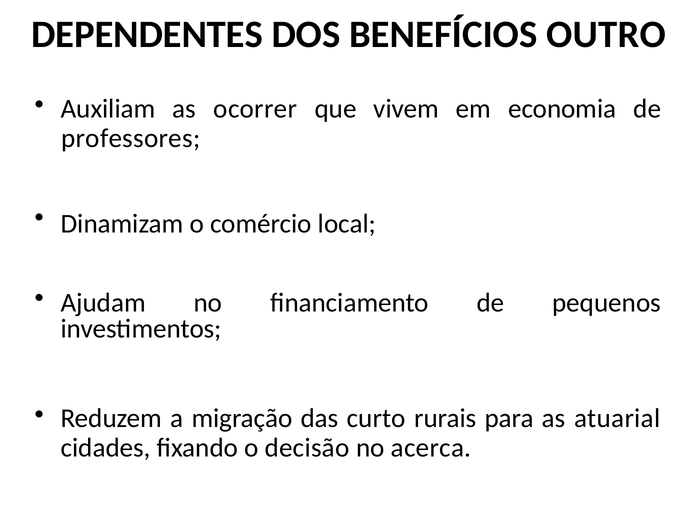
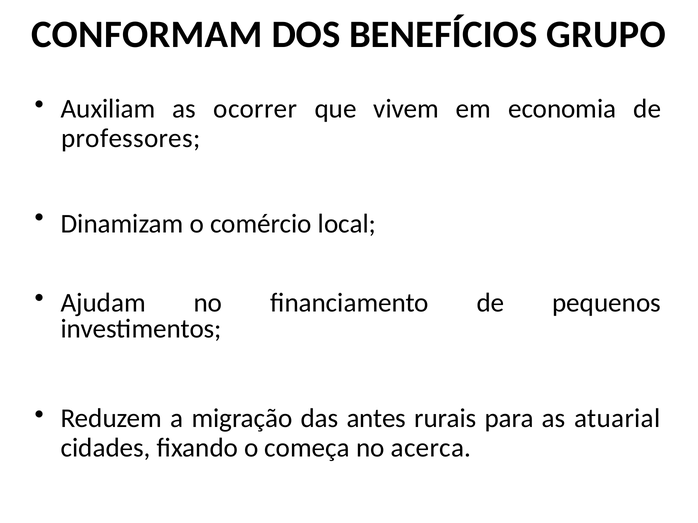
DEPENDENTES: DEPENDENTES -> CONFORMAM (147, 35)
OUTRO: OUTRO -> GRUPO (606, 35)
curto: curto -> antes (376, 419)
decisão: decisão -> começa (307, 448)
